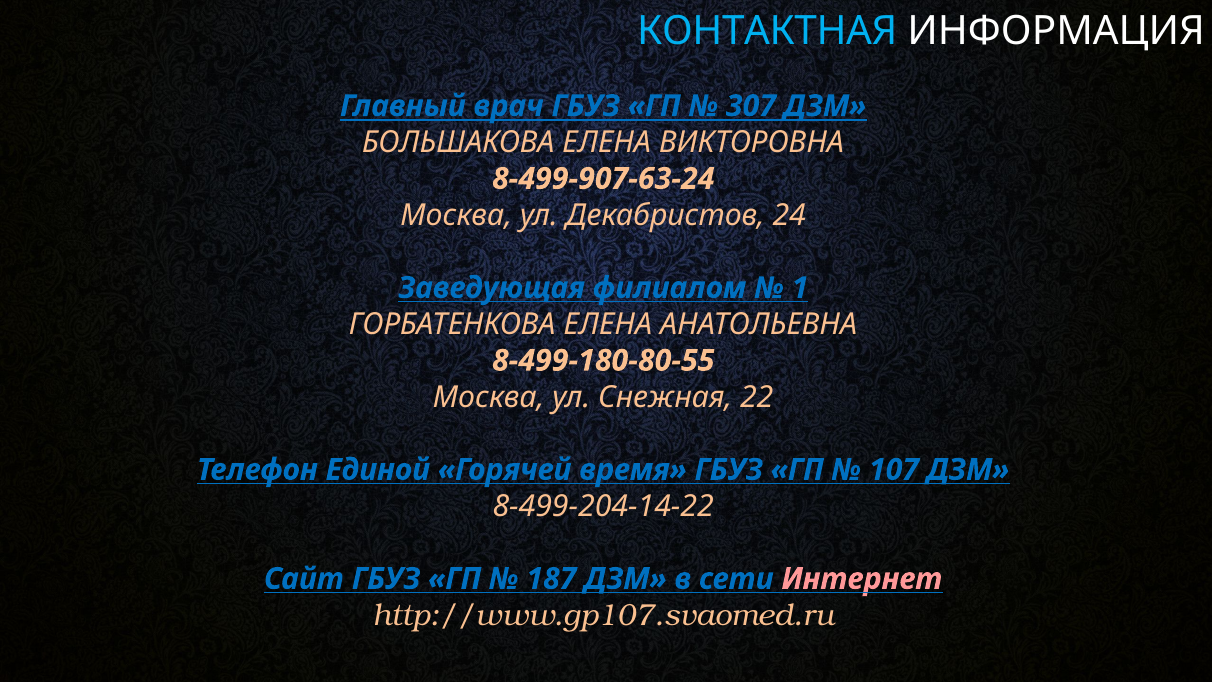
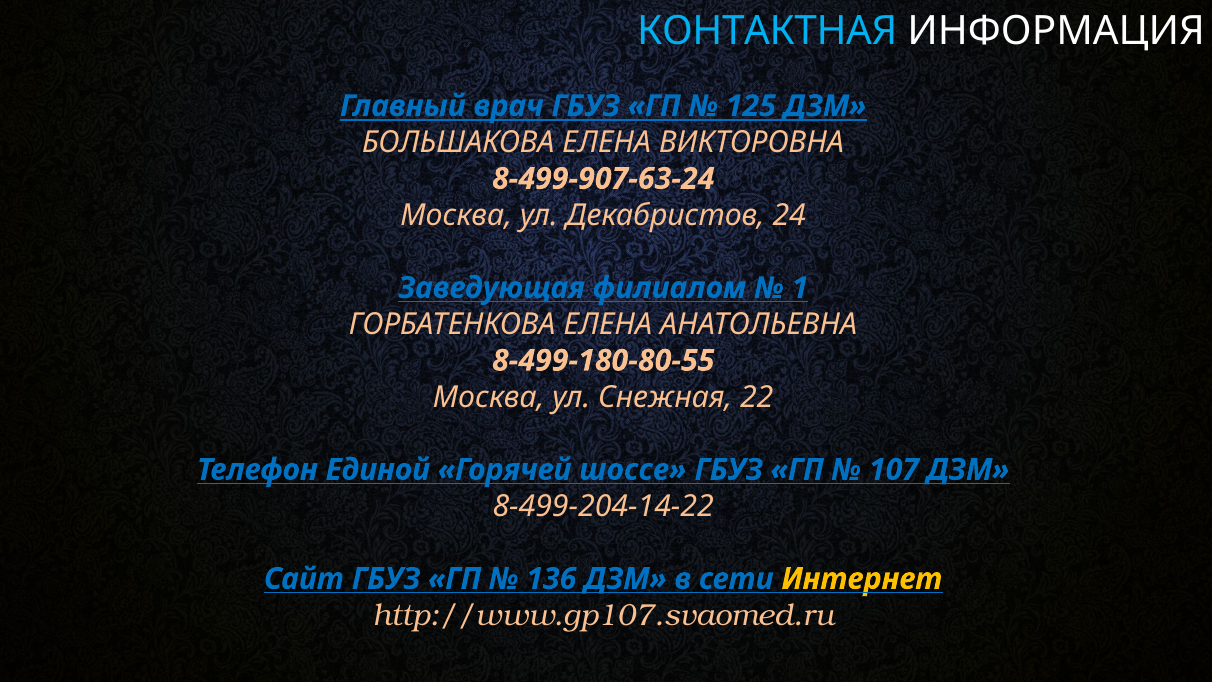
307: 307 -> 125 (751, 106)
время: время -> шоссе (633, 470)
187: 187 -> 136 (551, 579)
Интернет colour: pink -> yellow (862, 579)
